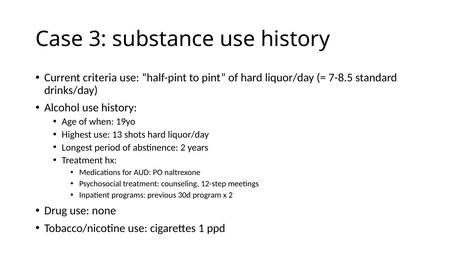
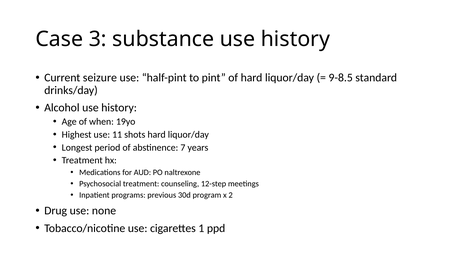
criteria: criteria -> seizure (100, 78)
7-8.5: 7-8.5 -> 9-8.5 (341, 78)
13: 13 -> 11 (117, 135)
abstinence 2: 2 -> 7 (183, 148)
